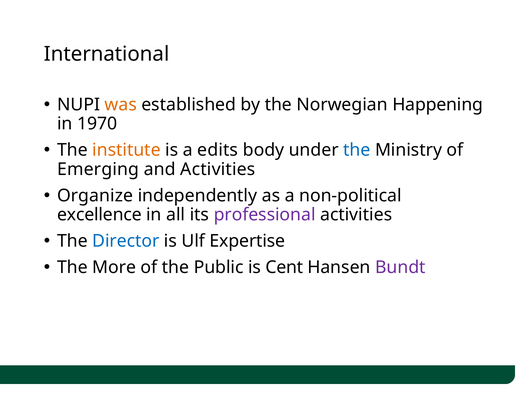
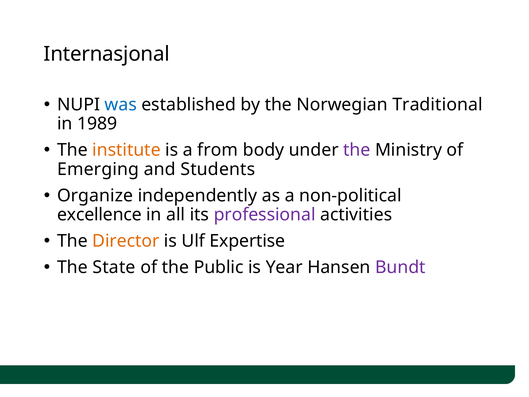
International: International -> Internasjonal (107, 54)
was colour: orange -> blue (121, 105)
Happening: Happening -> Traditional (438, 105)
1970: 1970 -> 1989 (97, 124)
edits: edits -> from (218, 150)
the colour: blue -> purple (357, 150)
and Activities: Activities -> Students (218, 169)
Director colour: blue -> orange (126, 241)
More: More -> State (114, 267)
Cent: Cent -> Year (284, 267)
